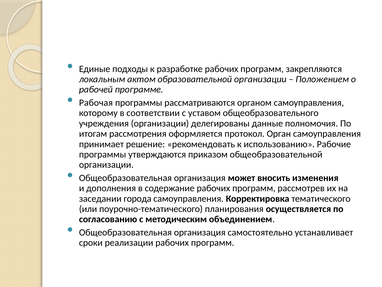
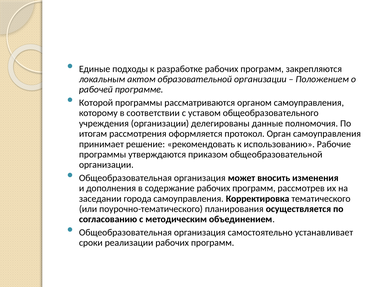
Рабочая: Рабочая -> Которой (96, 103)
